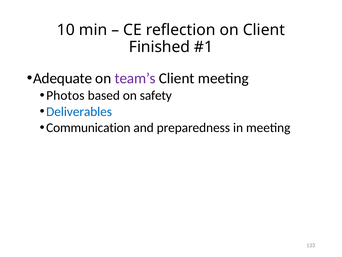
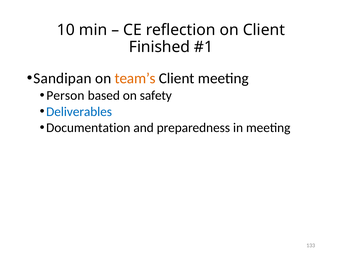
Adequate: Adequate -> Sandipan (62, 78)
team’s colour: purple -> orange (135, 78)
Photos: Photos -> Person (65, 95)
Communication: Communication -> Documentation (88, 128)
